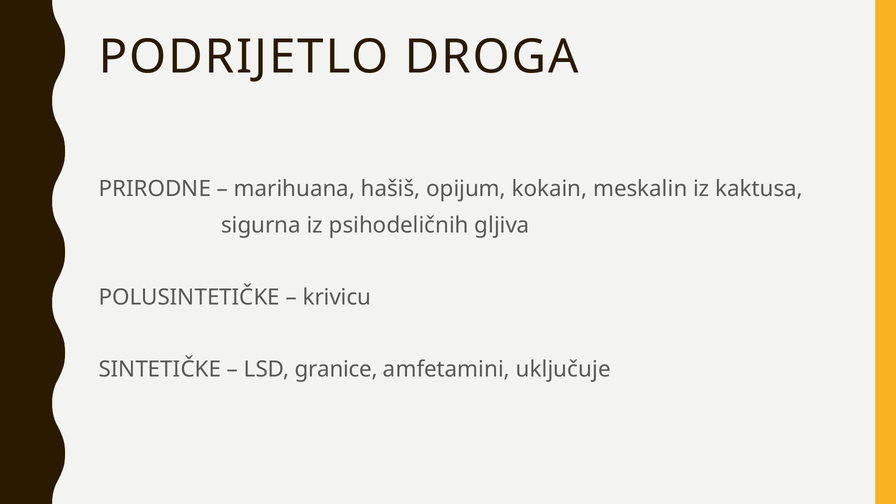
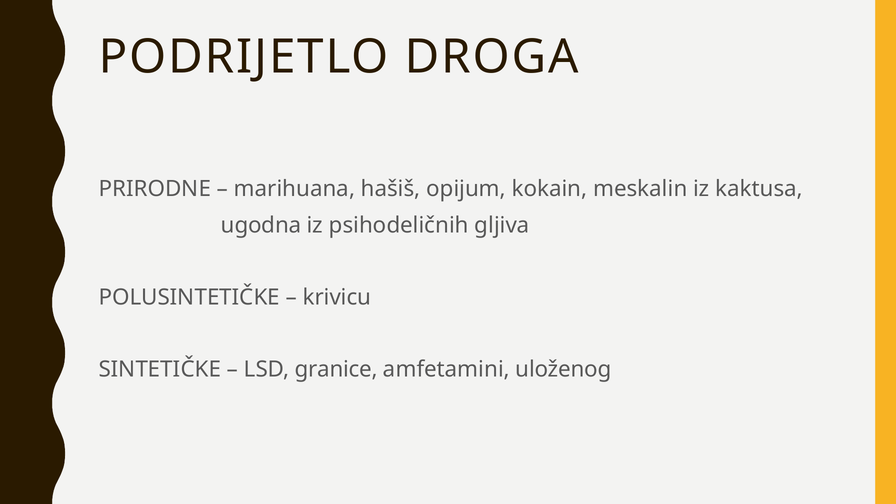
sigurna: sigurna -> ugodna (261, 225)
uključuje: uključuje -> uloženog (563, 369)
